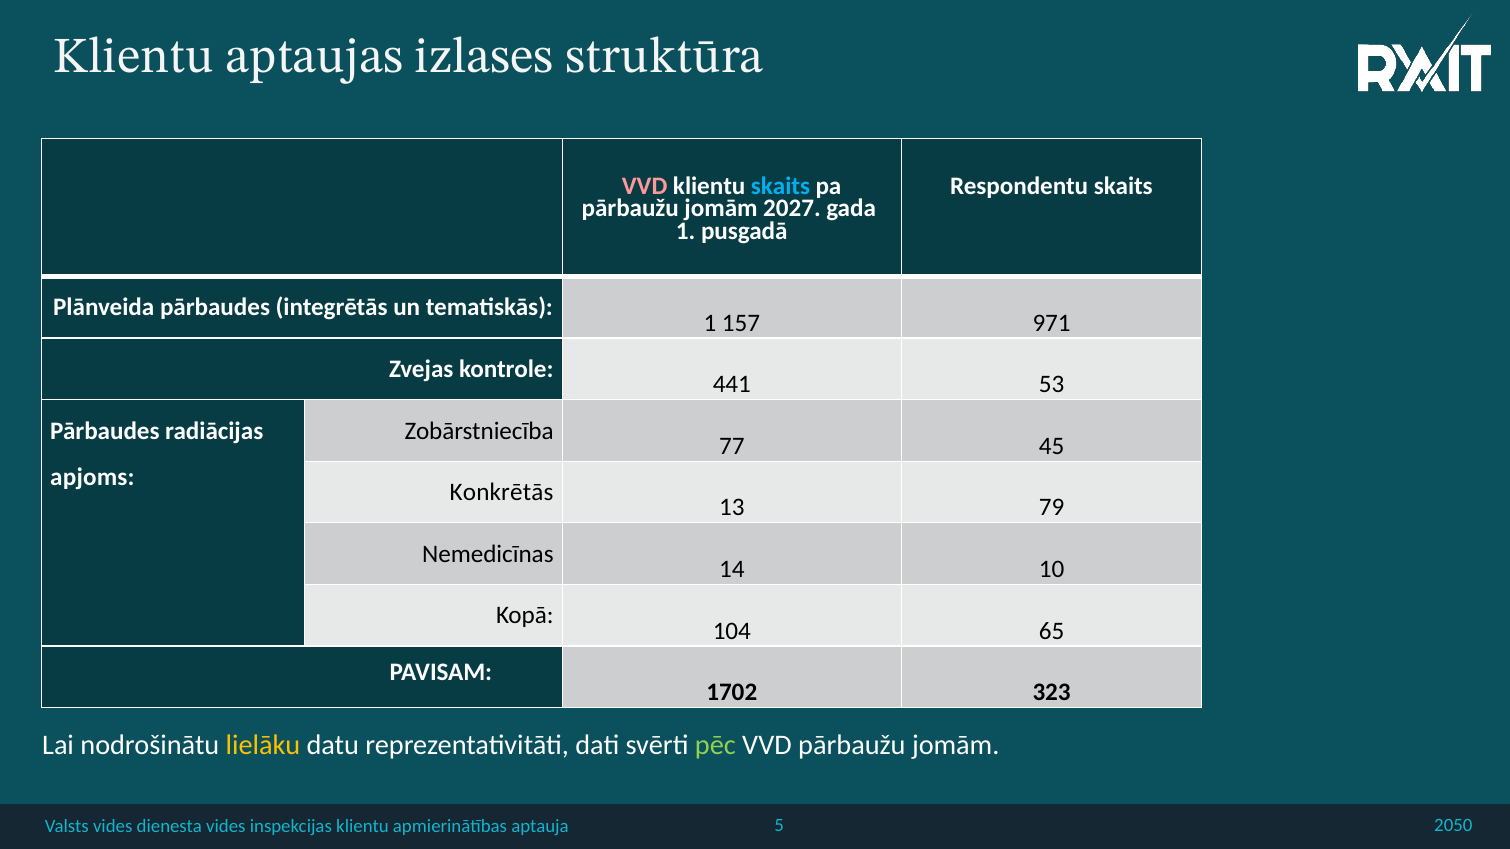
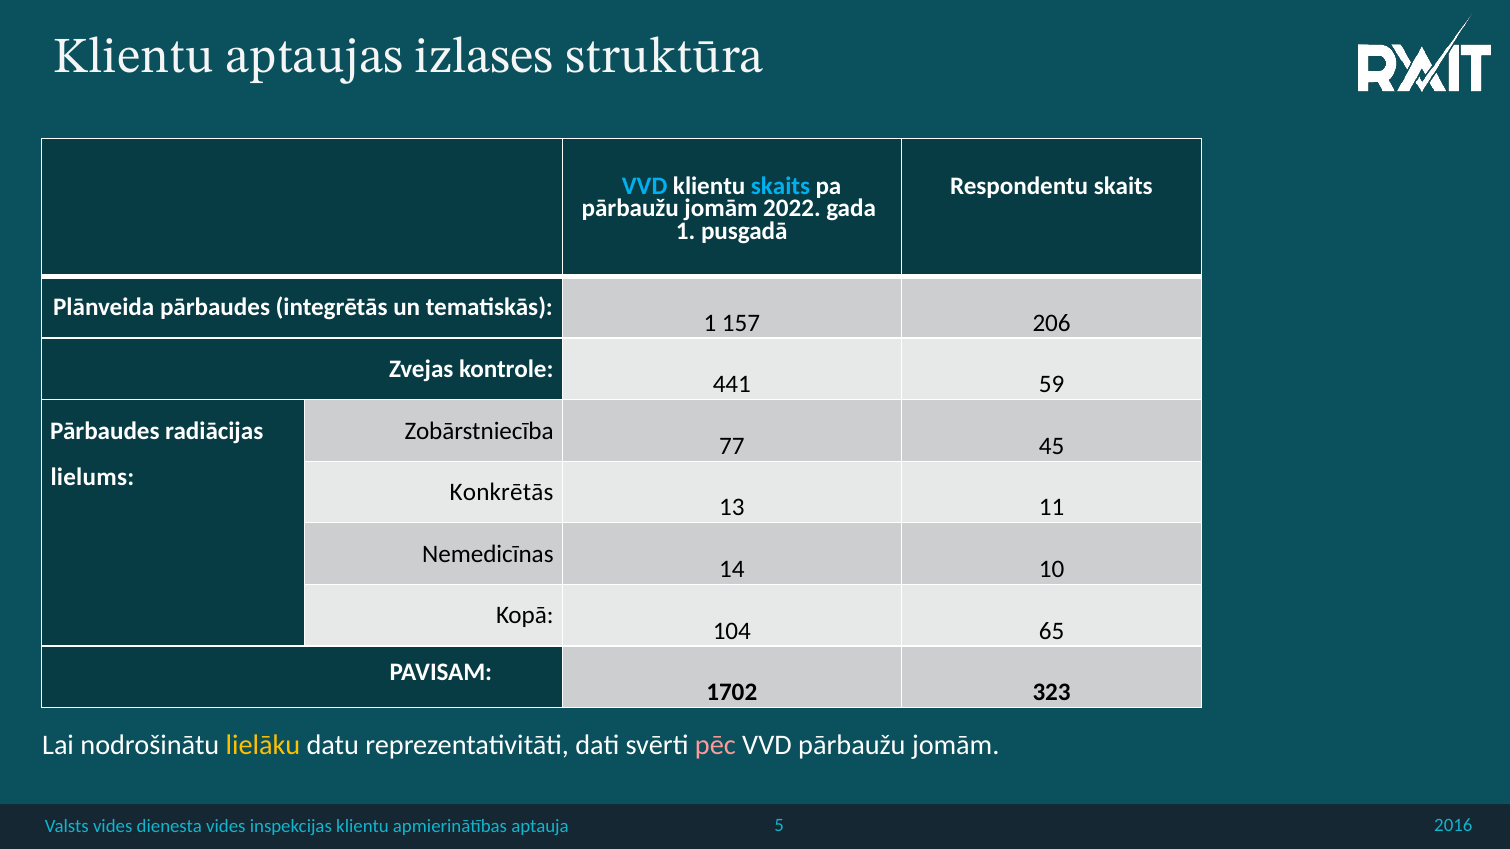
VVD colour: pink -> light blue (645, 187)
2027: 2027 -> 2022 (792, 209)
971: 971 -> 206 (1052, 323)
53: 53 -> 59 (1052, 385)
apjoms: apjoms -> lielums (92, 477)
79: 79 -> 11 (1052, 508)
pēc colour: light green -> pink (715, 746)
2050: 2050 -> 2016 (1453, 825)
